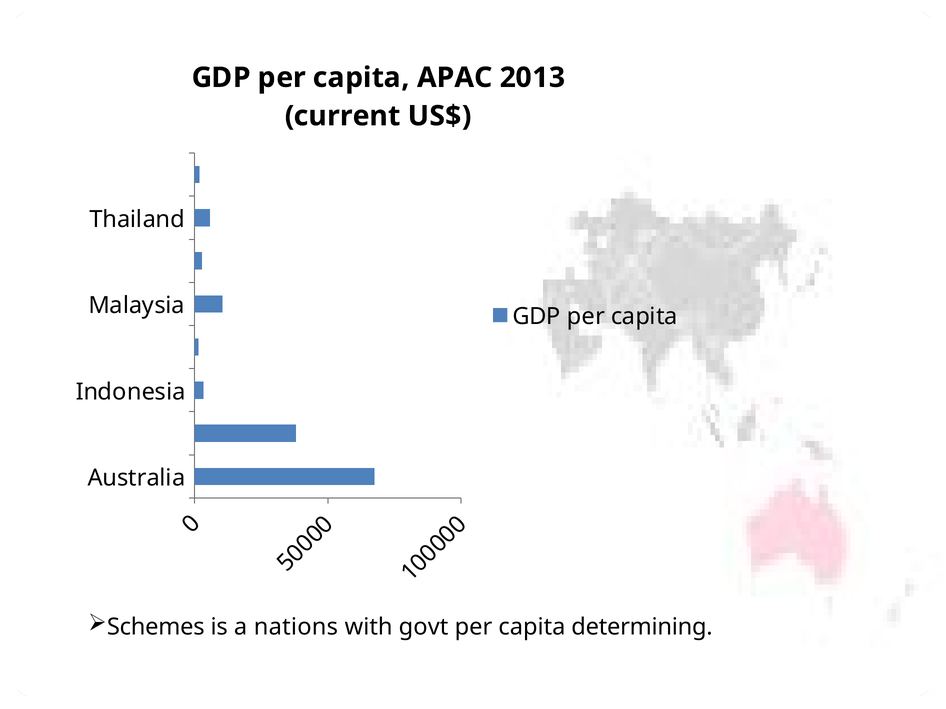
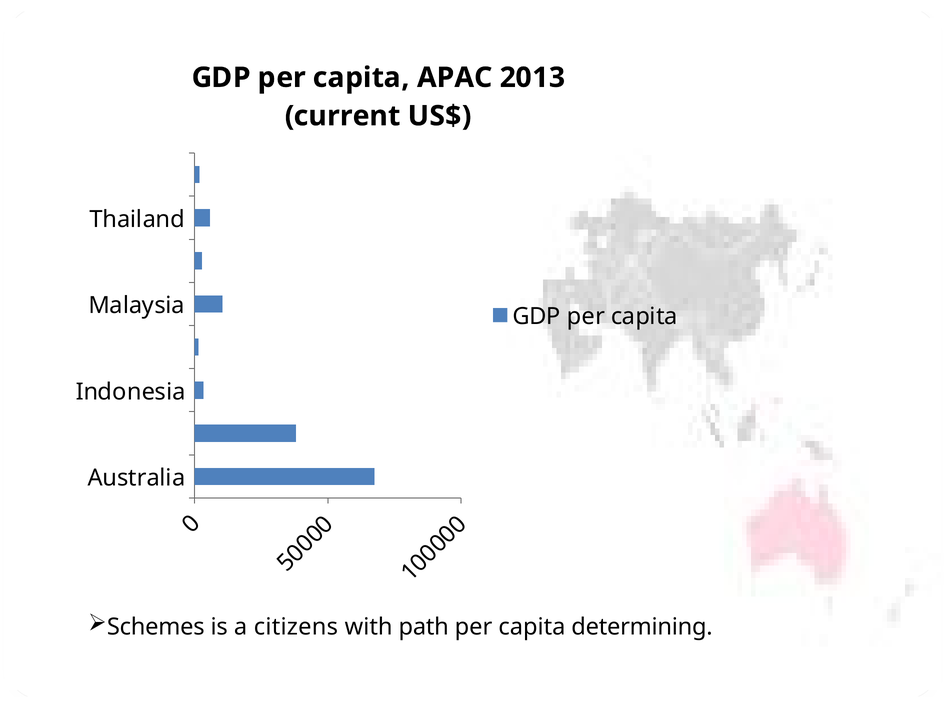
nations: nations -> citizens (296, 627)
govt: govt -> path (424, 627)
